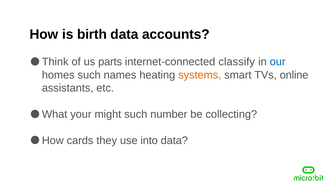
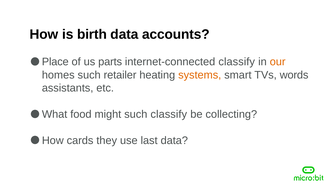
Think: Think -> Place (55, 62)
our colour: blue -> orange (278, 62)
names: names -> retailer (120, 75)
online: online -> words (294, 75)
your: your -> food (81, 114)
such number: number -> classify (169, 114)
into: into -> last (149, 140)
